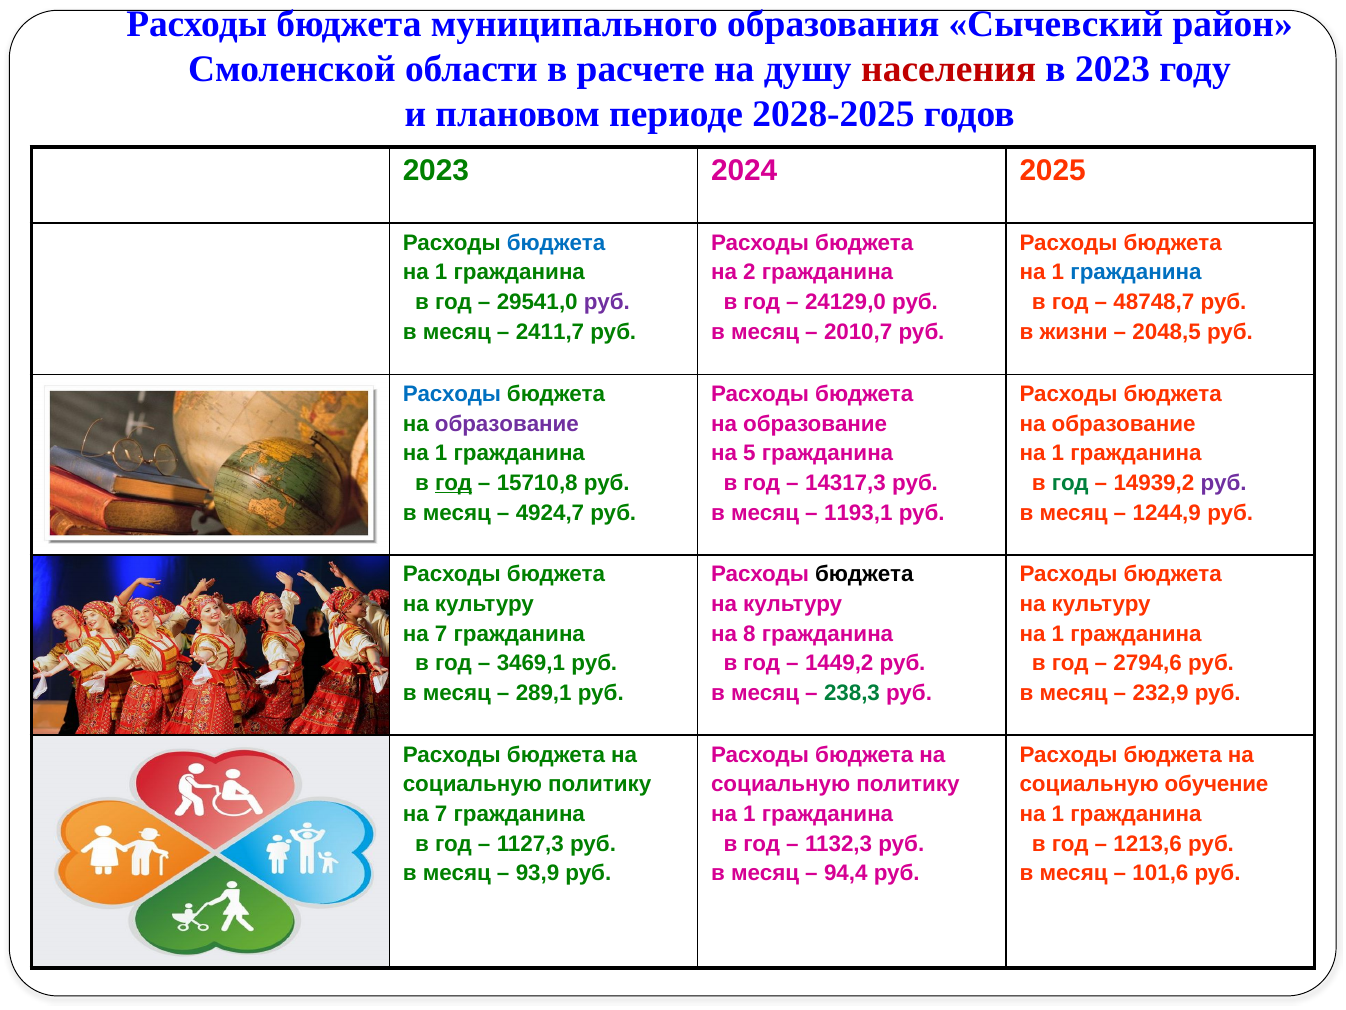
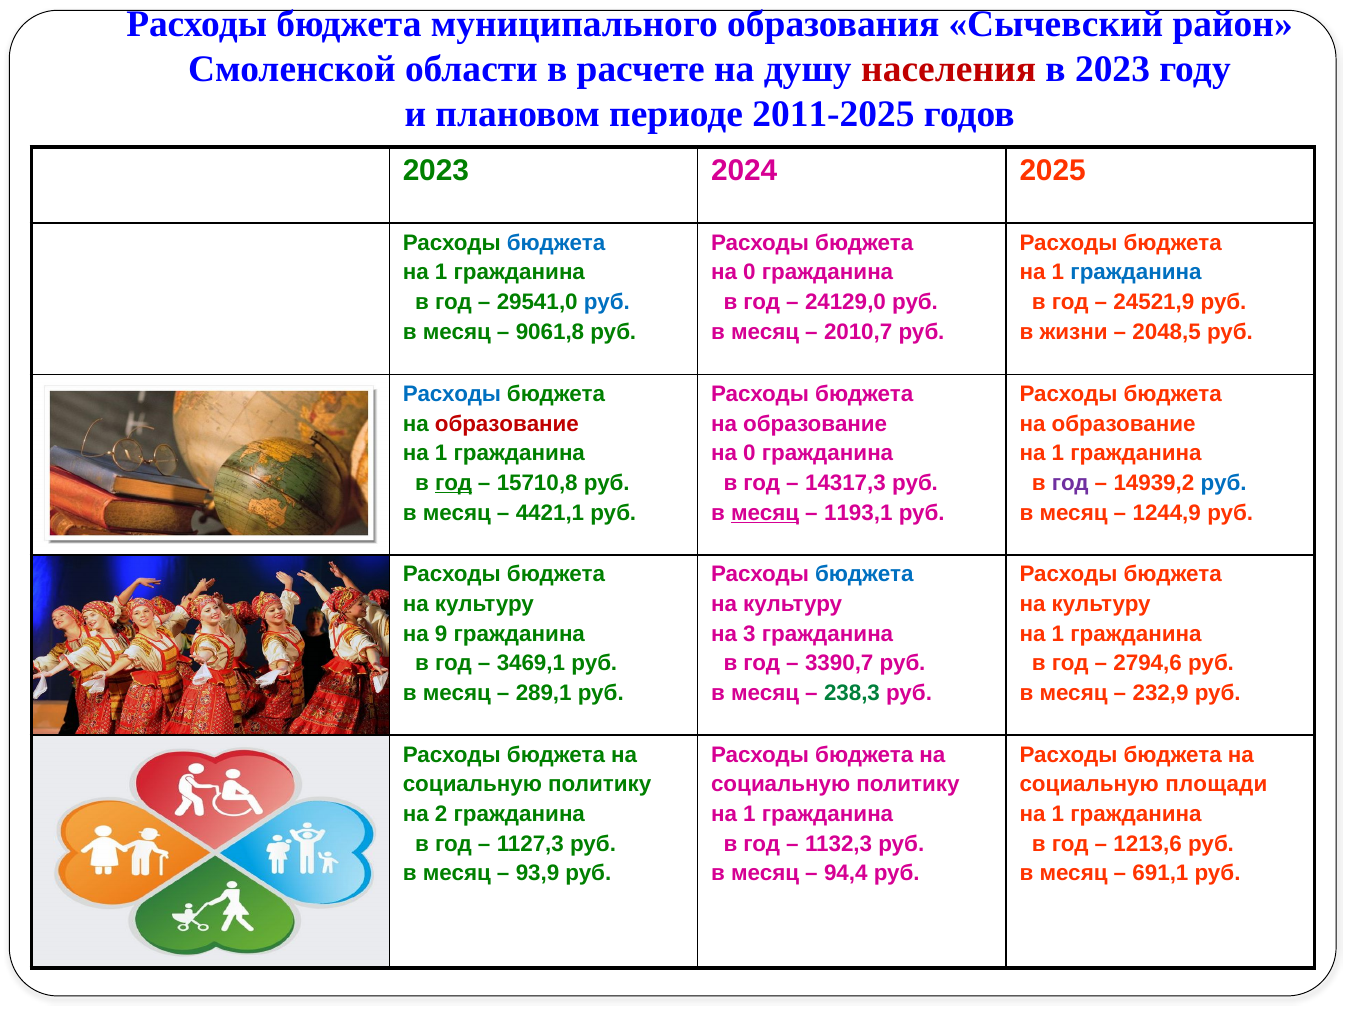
2028-2025: 2028-2025 -> 2011-2025 (833, 114)
2: 2 -> 0 (749, 272)
руб colour: purple -> blue (607, 302)
48748,7: 48748,7 -> 24521,9 (1154, 302)
2411,7: 2411,7 -> 9061,8 (550, 332)
образование colour: purple -> red (507, 424)
5: 5 -> 0 (749, 453)
год colour: green -> purple (1070, 483)
руб colour: purple -> blue (1223, 483)
4924,7: 4924,7 -> 4421,1 (550, 513)
месяц underline: none -> present (765, 513)
бюджета colour: black -> blue (864, 574)
7: 7 -> 9 (441, 634)
8: 8 -> 3 (749, 634)
1449,2: 1449,2 -> 3390,7 (839, 663)
обучение: обучение -> площади (1216, 784)
7: 7 -> 2 (441, 814)
101,6: 101,6 -> 691,1 (1160, 873)
